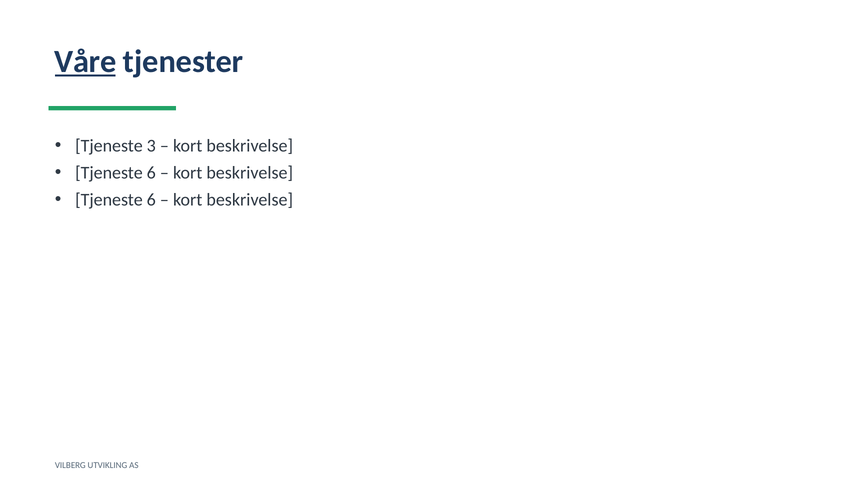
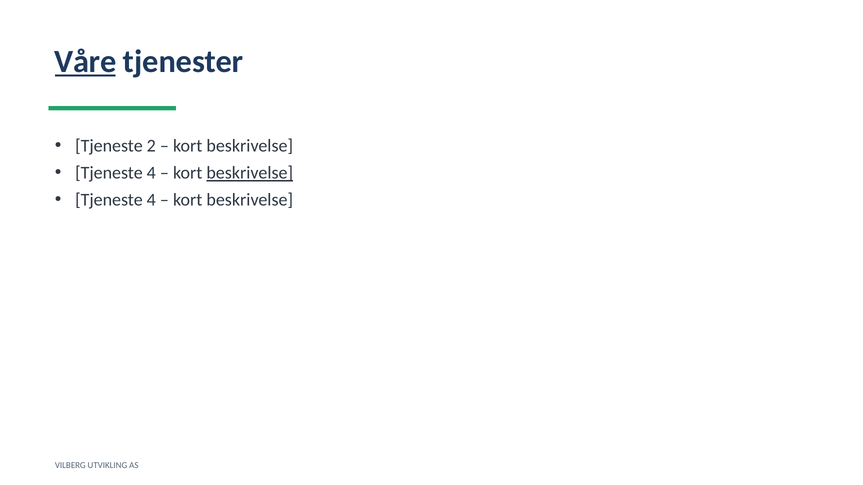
3: 3 -> 2 (151, 146)
6: 6 -> 4 (151, 173)
beskrivelse underline: none -> present (250, 173)
6: 6 -> 4 (151, 200)
